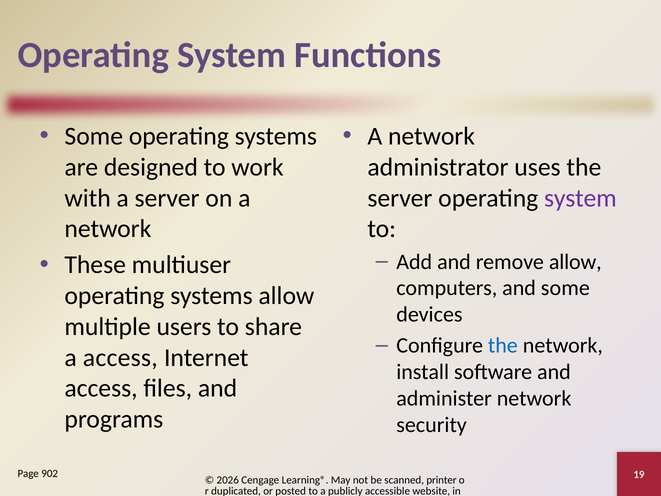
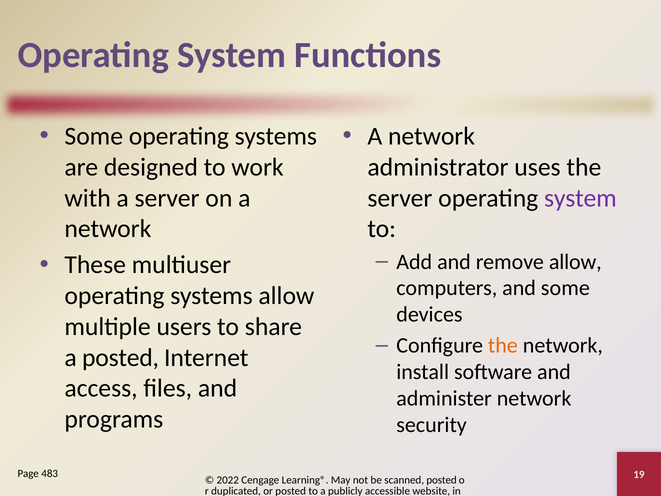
the colour: blue -> orange (503, 345)
a access: access -> posted (121, 357)
902: 902 -> 483 (50, 473)
2026: 2026 -> 2022 (228, 480)
scanned printer: printer -> posted (442, 480)
